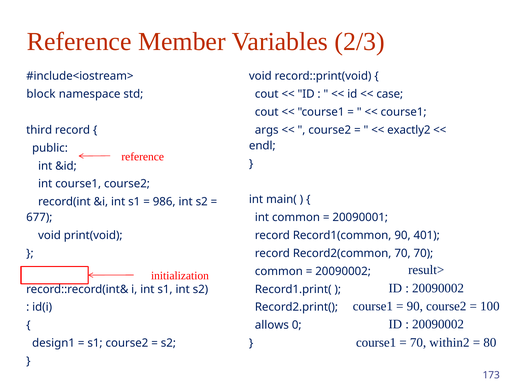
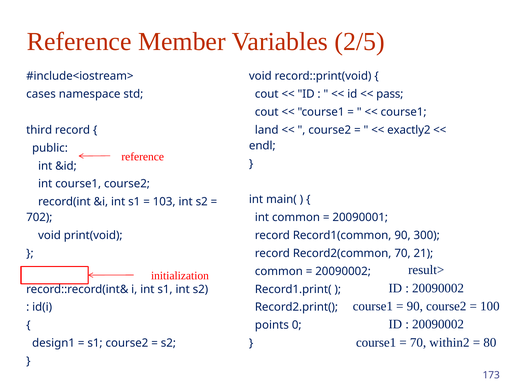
2/3: 2/3 -> 2/5 (360, 42)
block: block -> cases (41, 94)
case: case -> pass (390, 94)
args: args -> land (267, 130)
986: 986 -> 103 (164, 202)
677: 677 -> 702 (39, 217)
401: 401 -> 300 (427, 235)
70 70: 70 -> 21 (423, 253)
allows: allows -> points (272, 325)
